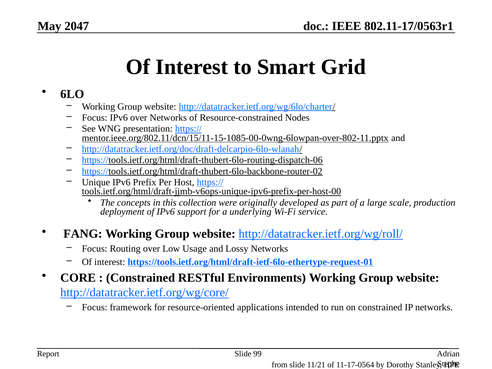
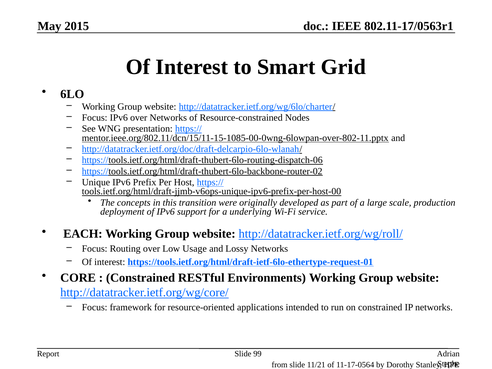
2047: 2047 -> 2015 (77, 26)
collection: collection -> transition (198, 203)
FANG: FANG -> EACH (83, 234)
